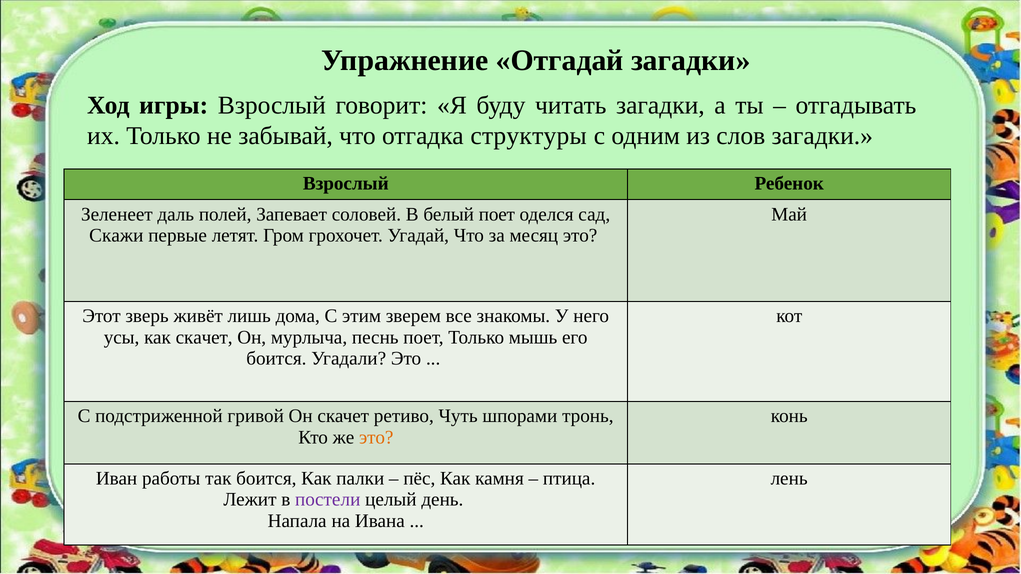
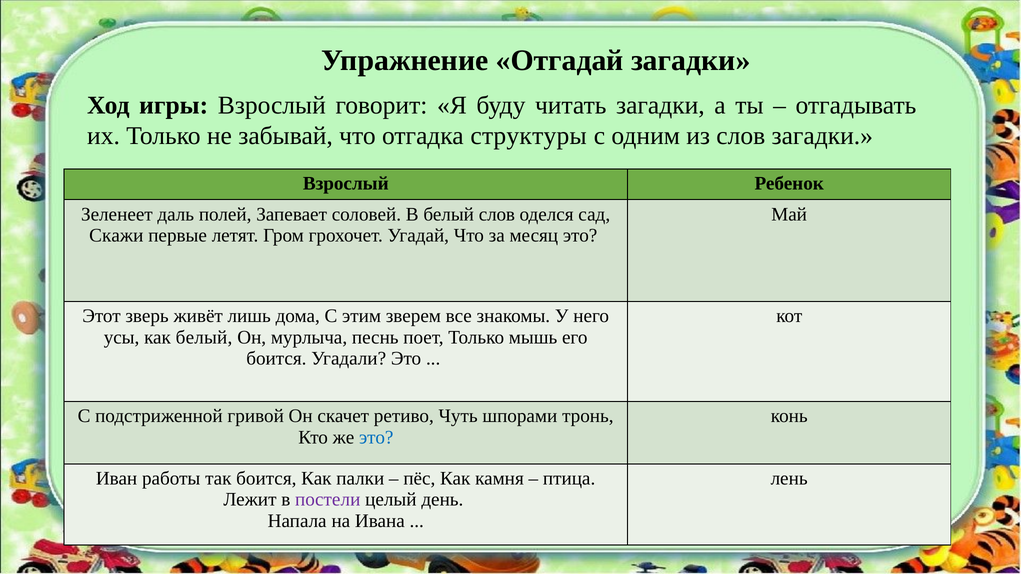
белый поет: поет -> слов (497, 214)
как скачет: скачет -> белый (204, 337)
это colour: orange -> blue (376, 437)
